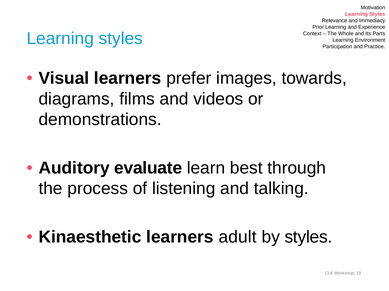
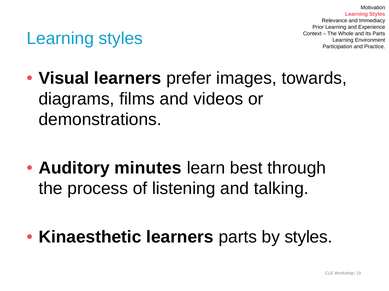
evaluate: evaluate -> minutes (148, 168)
learners adult: adult -> parts (238, 237)
